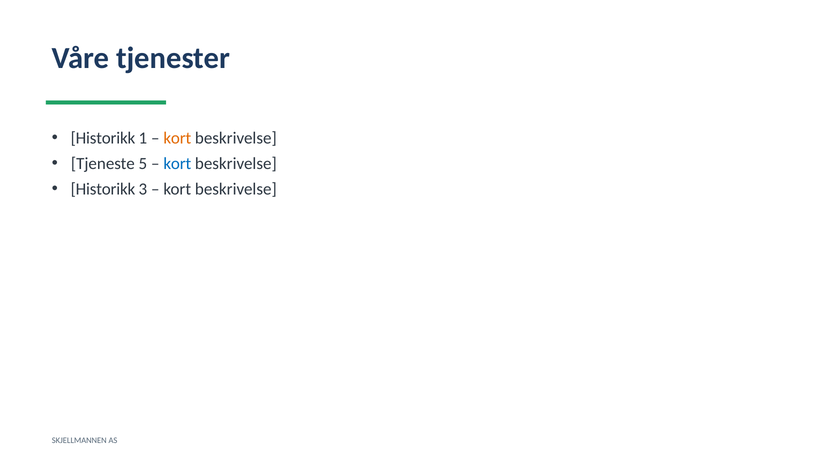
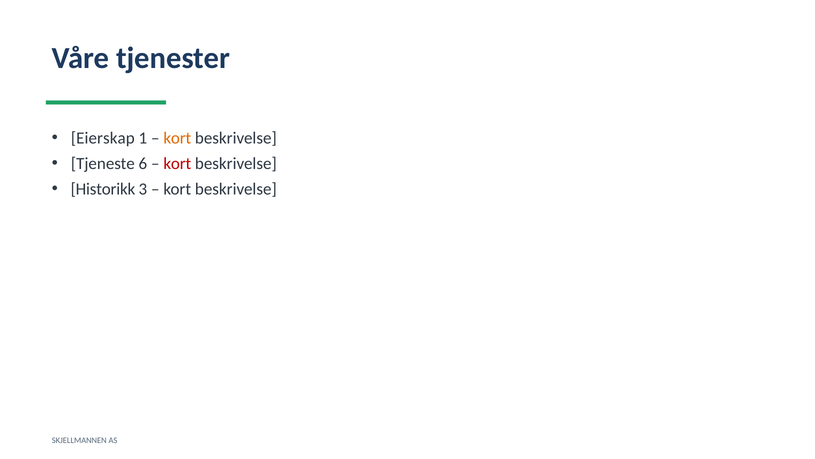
Historikk: Historikk -> Eierskap (103, 138)
5: 5 -> 6 (143, 164)
kort colour: blue -> red (177, 164)
